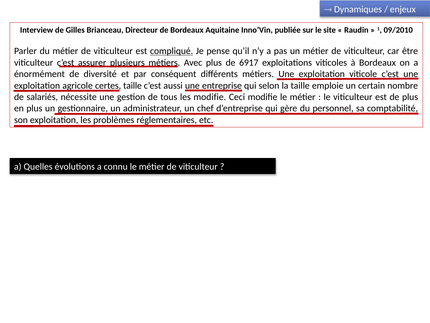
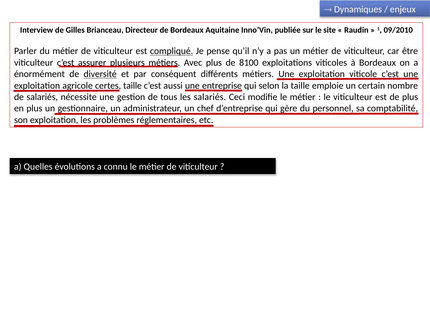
6917: 6917 -> 8100 (249, 62)
diversité underline: none -> present (100, 74)
les modifie: modifie -> salariés (210, 97)
